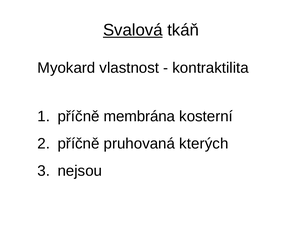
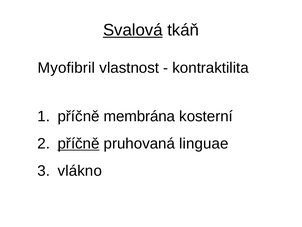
Myokard: Myokard -> Myofibril (66, 68)
příčně underline: none -> present (79, 143)
kterých: kterých -> linguae (204, 143)
nejsou: nejsou -> vlákno (80, 170)
